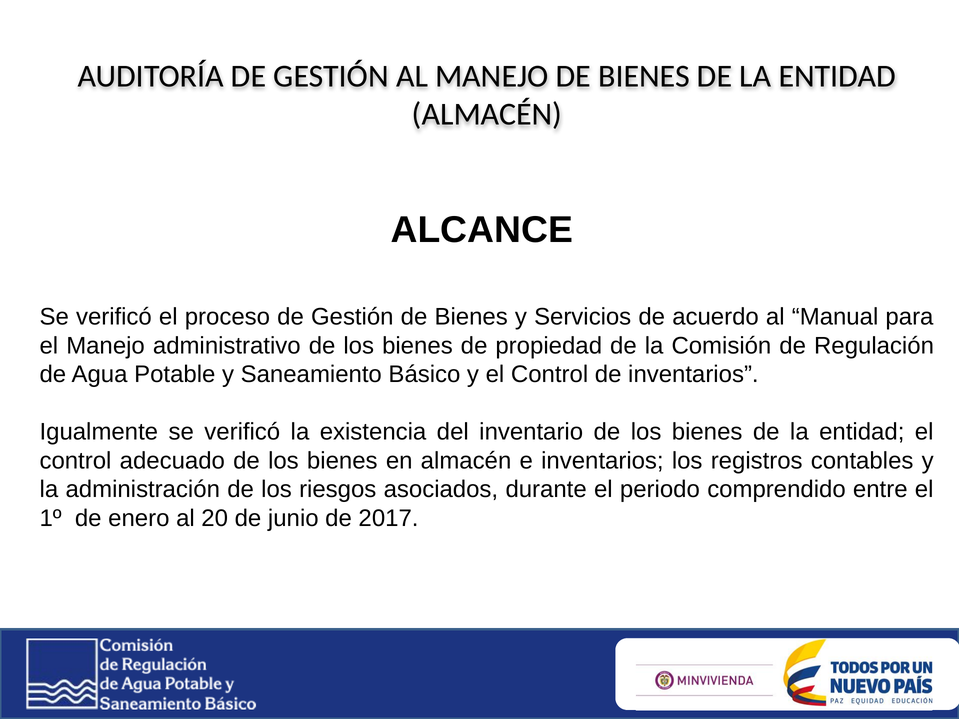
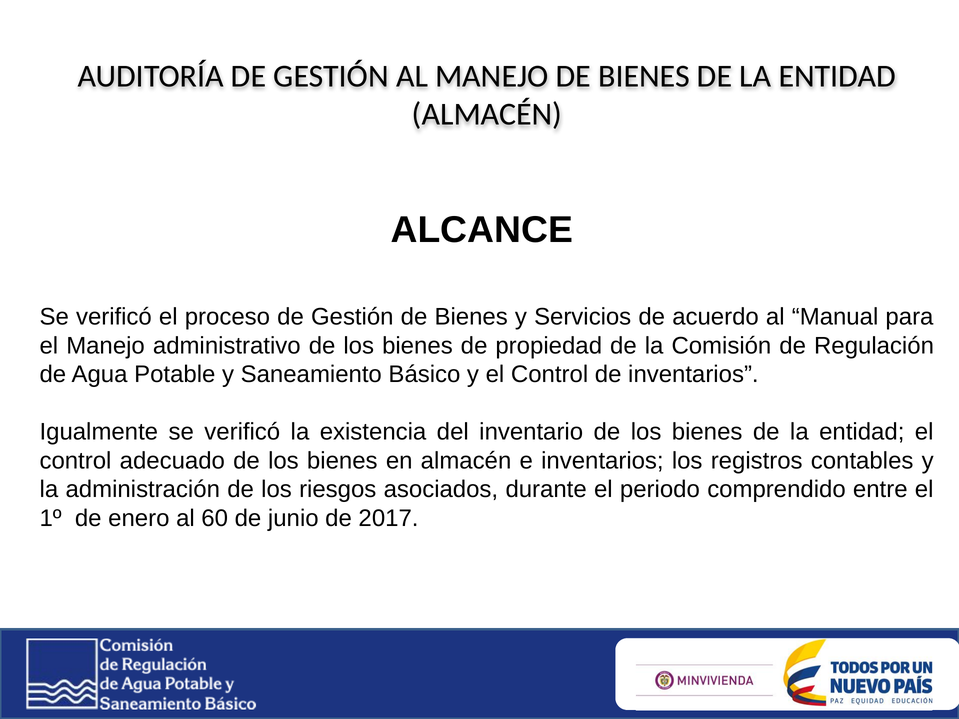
20: 20 -> 60 (215, 518)
